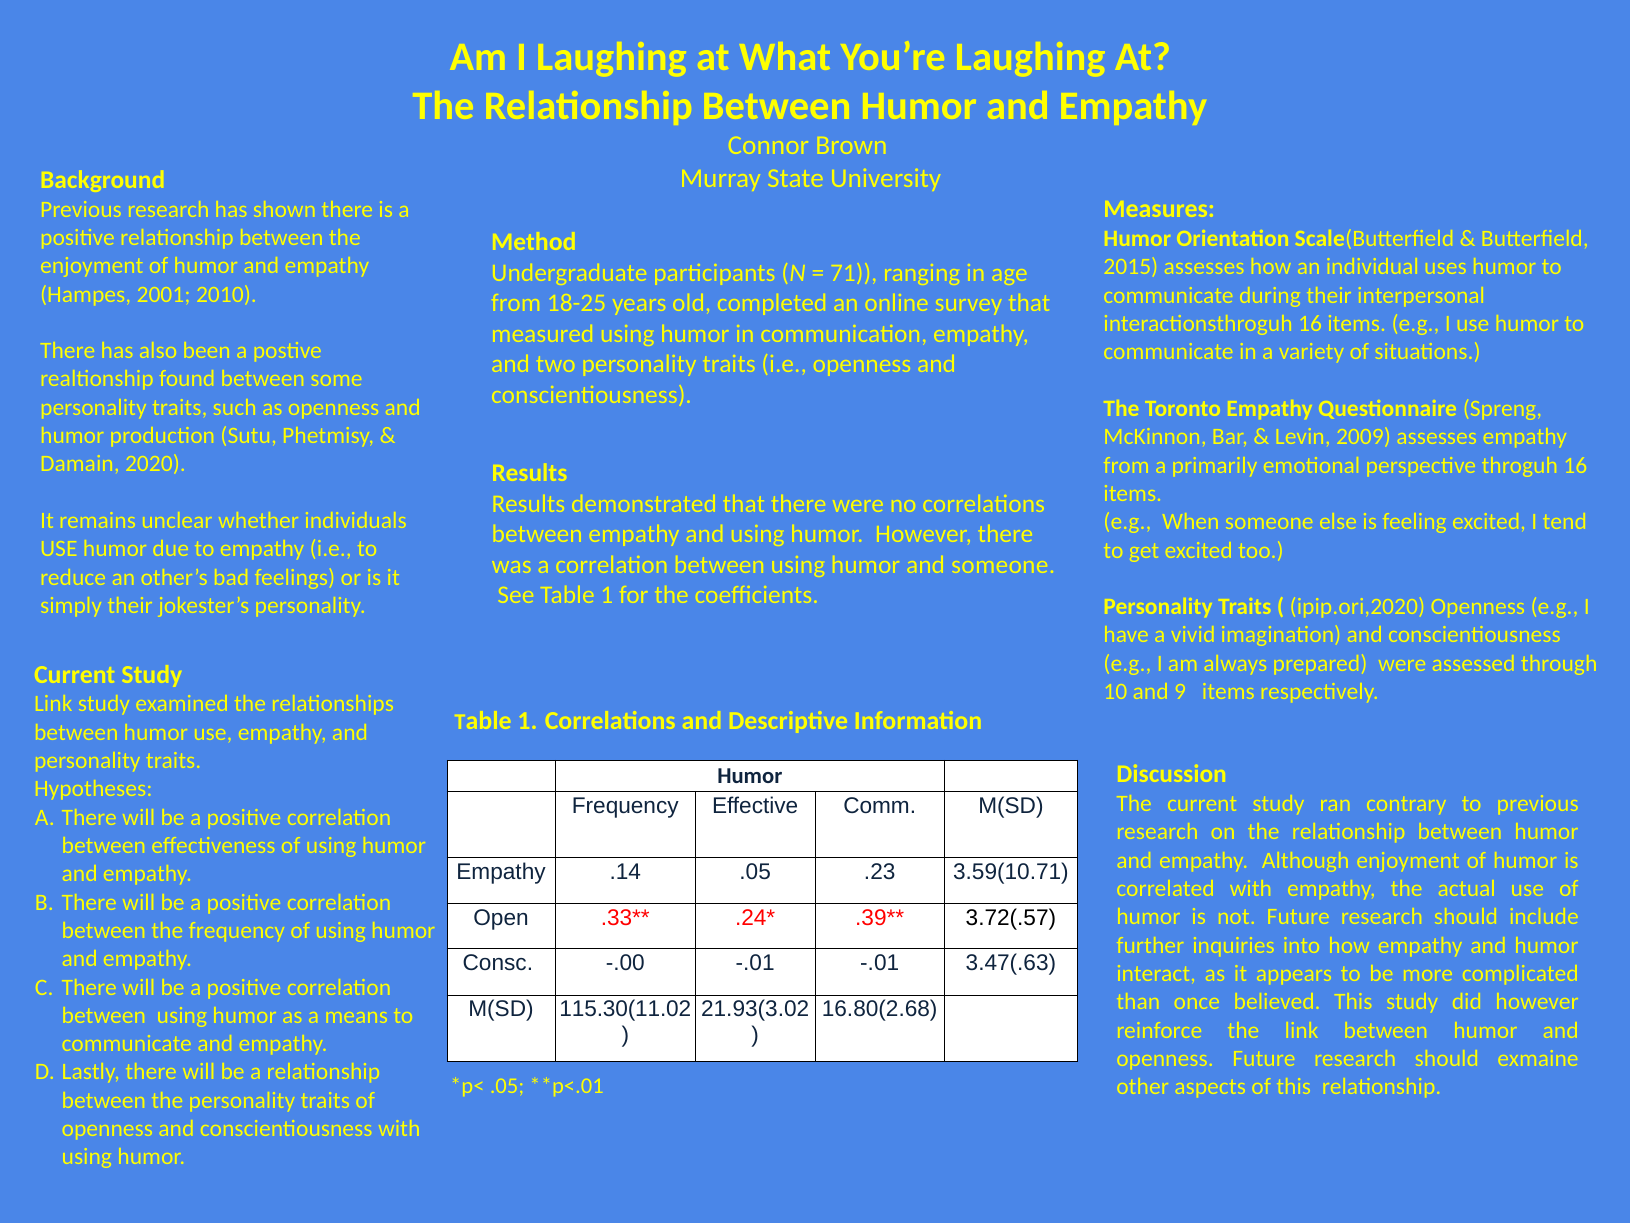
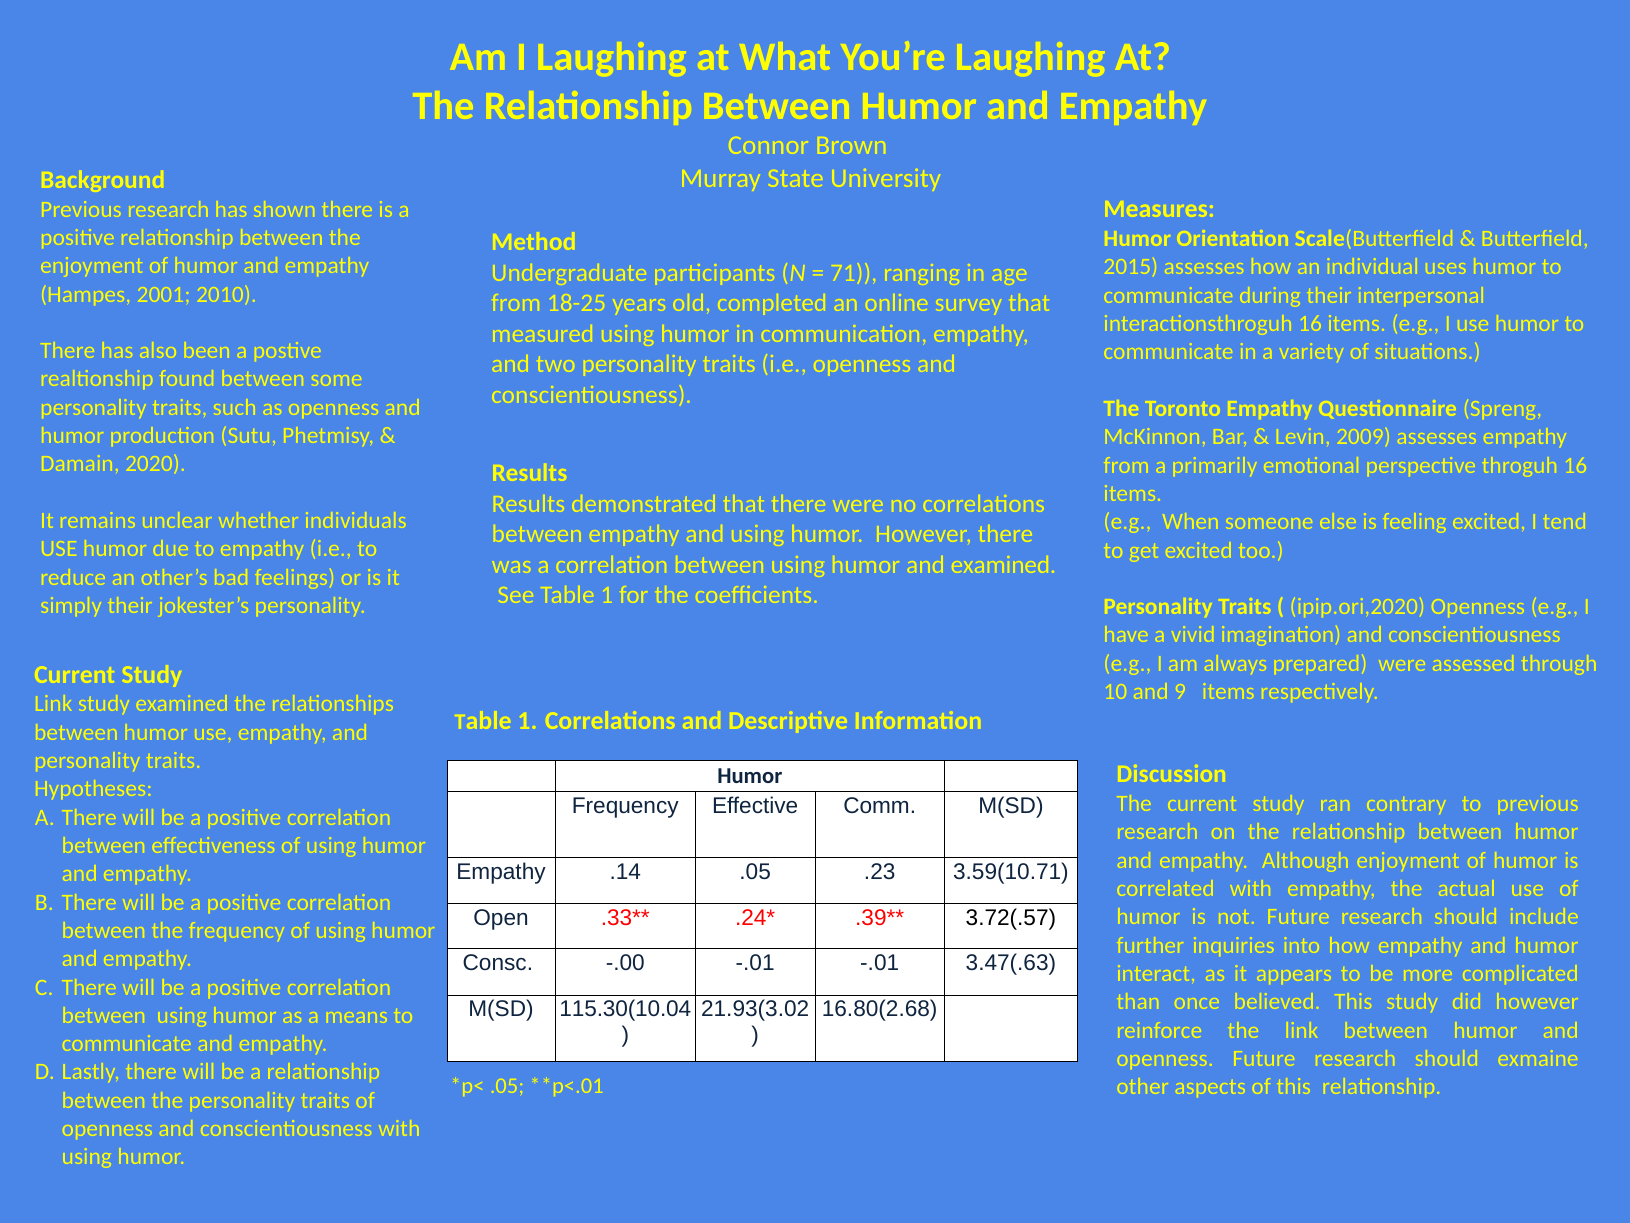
and someone: someone -> examined (1003, 565)
115.30(11.02: 115.30(11.02 -> 115.30(10.04 (625, 1009)
